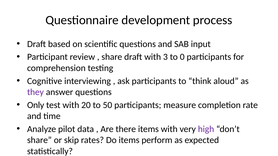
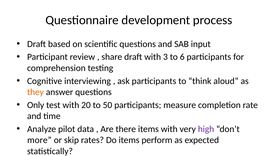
0: 0 -> 6 (182, 57)
they colour: purple -> orange (35, 92)
share: share -> more (39, 140)
